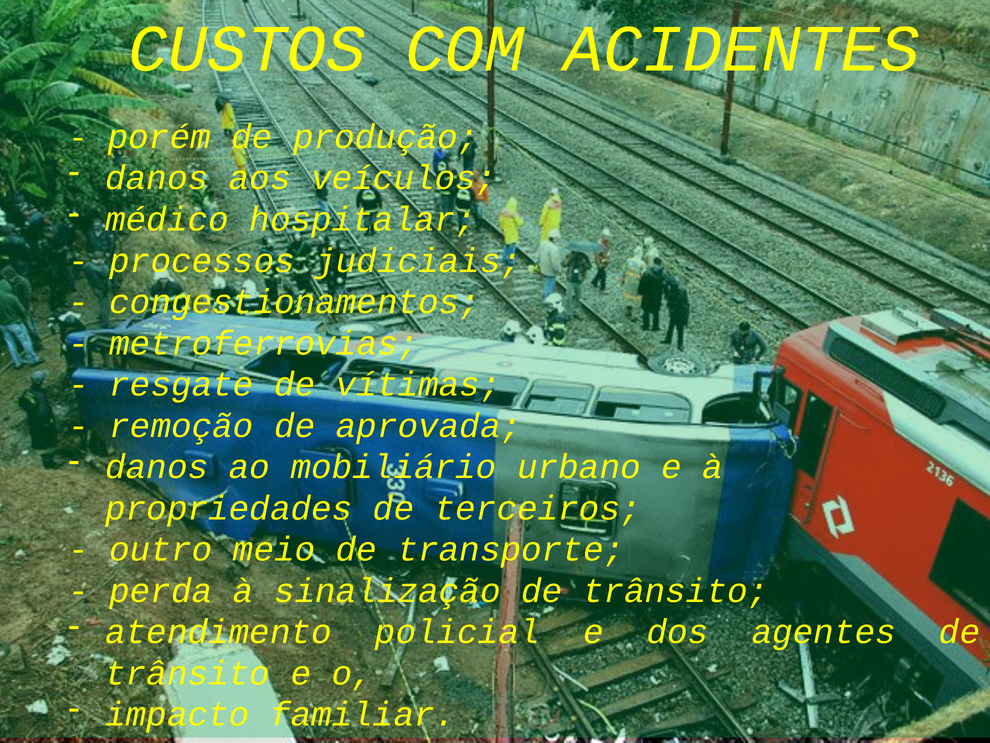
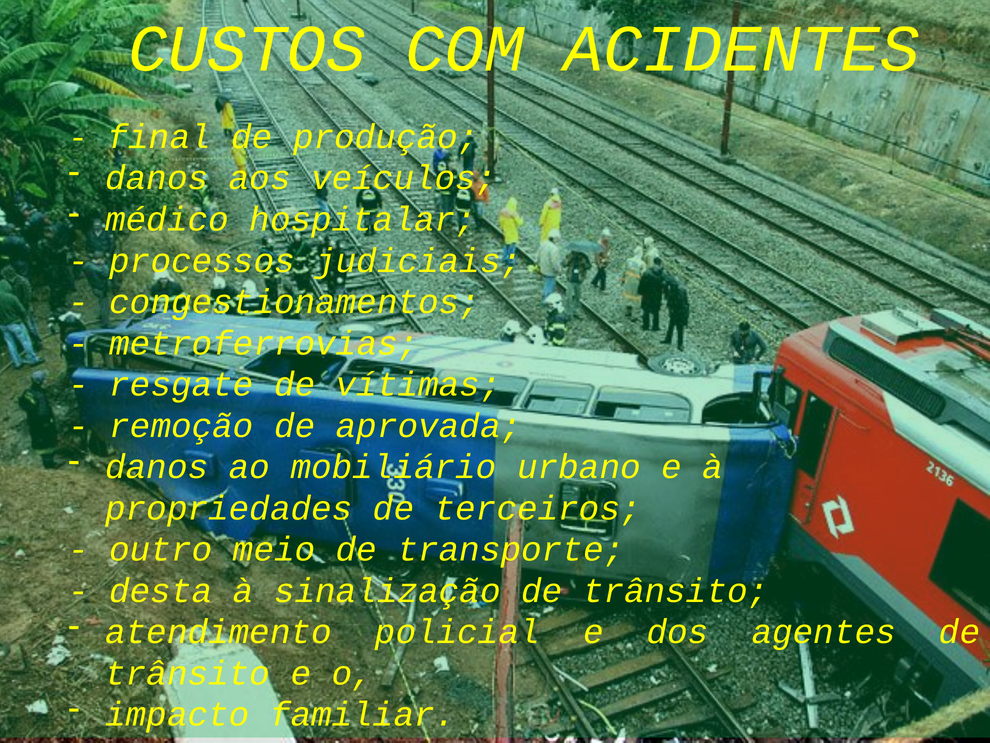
porém: porém -> final (159, 137)
perda: perda -> desta (161, 590)
